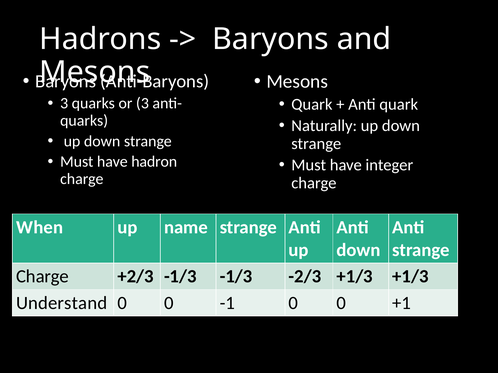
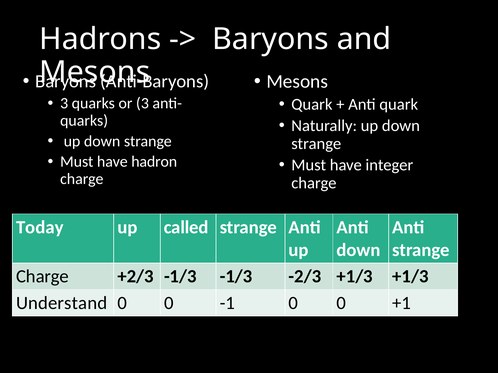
When: When -> Today (40, 228)
name: name -> called (186, 228)
